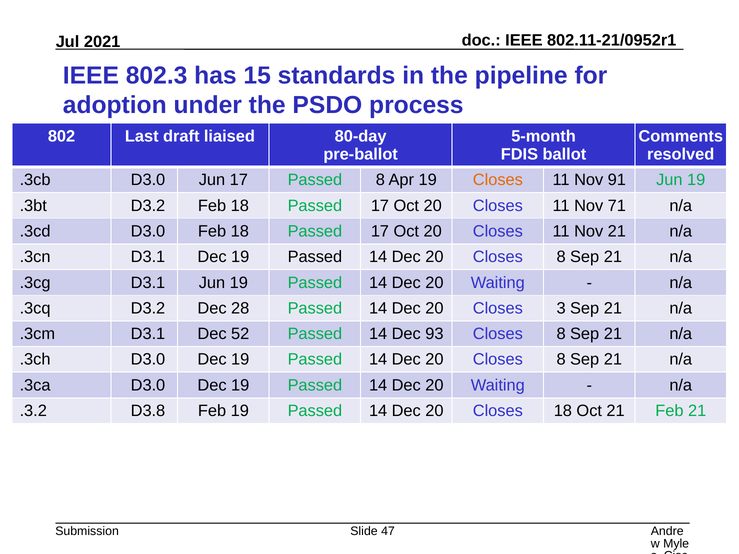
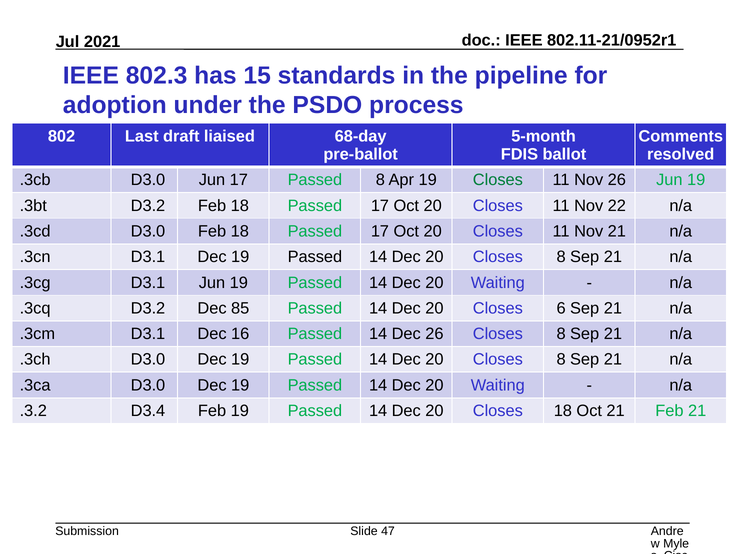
80-day: 80-day -> 68-day (361, 136)
Closes colour: orange -> green (498, 180)
Nov 91: 91 -> 26 (617, 180)
71: 71 -> 22 (617, 206)
28: 28 -> 85 (240, 308)
3: 3 -> 6 (561, 308)
52: 52 -> 16 (240, 334)
Dec 93: 93 -> 26 (434, 334)
D3.8: D3.8 -> D3.4 (148, 411)
